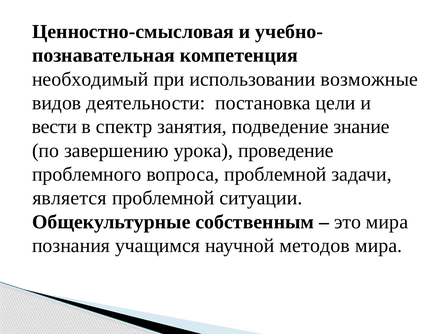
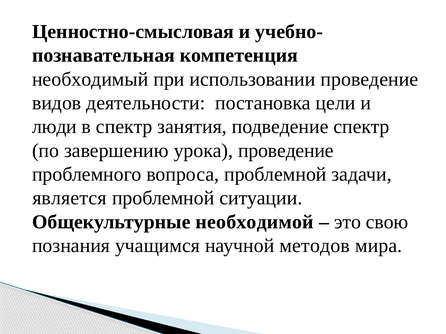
использовании возможные: возможные -> проведение (369, 79)
вести: вести -> люди (54, 127)
подведение знание: знание -> спектр (361, 127)
собственным: собственным -> необходимой (255, 222)
это мира: мира -> свою (387, 222)
